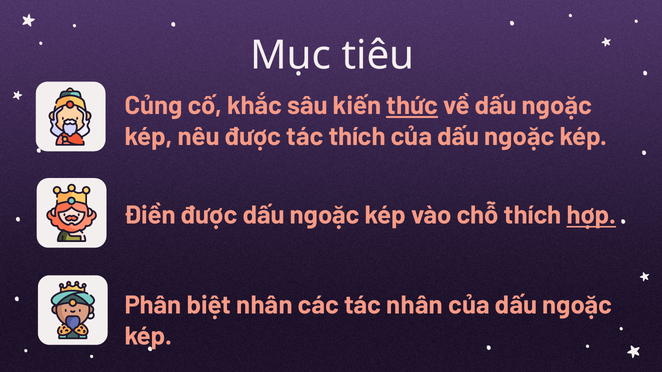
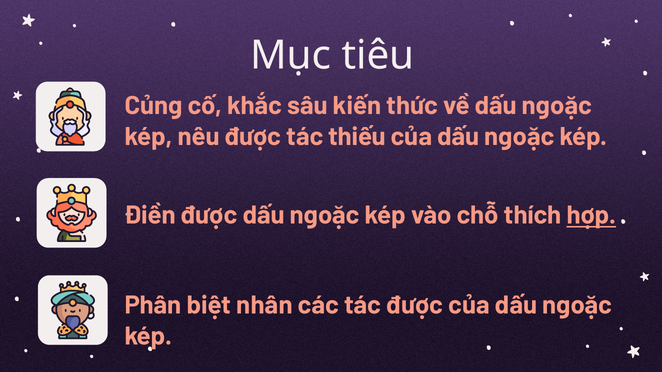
thức underline: present -> none (412, 106)
tác thích: thích -> thiếu (357, 137)
tác nhân: nhân -> được (415, 305)
